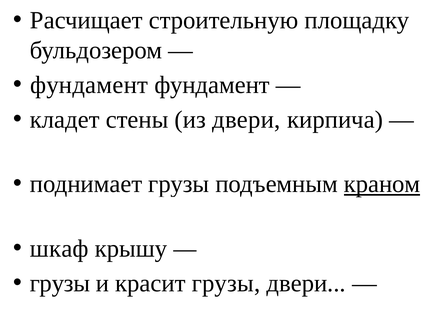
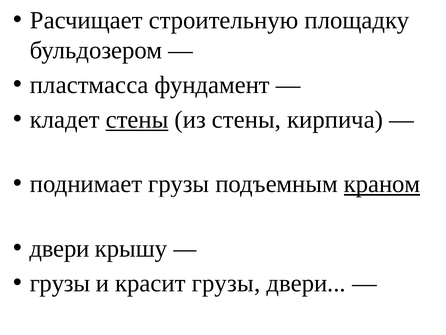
фундамент: фундамент -> пластмасса (89, 85)
стены underline: none -> present (137, 119)
из двери: двери -> стены (246, 119)
шкаф: шкаф -> двери (59, 248)
